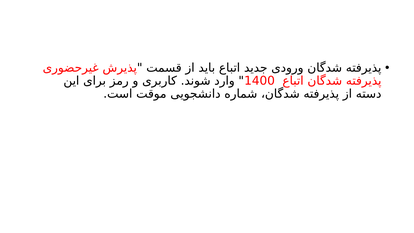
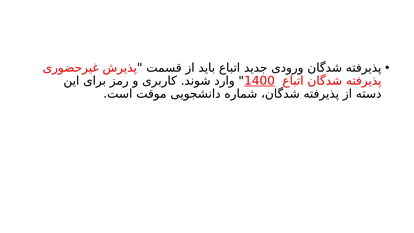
1400 underline: none -> present (260, 81)
